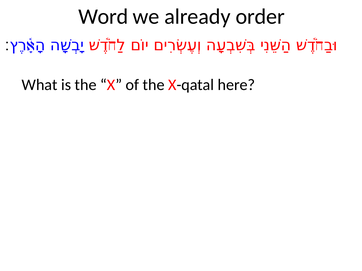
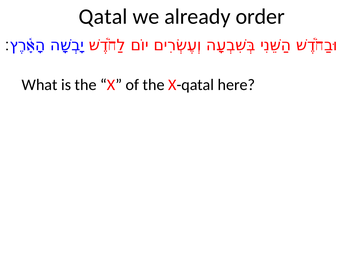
Word: Word -> Qatal (103, 17)
